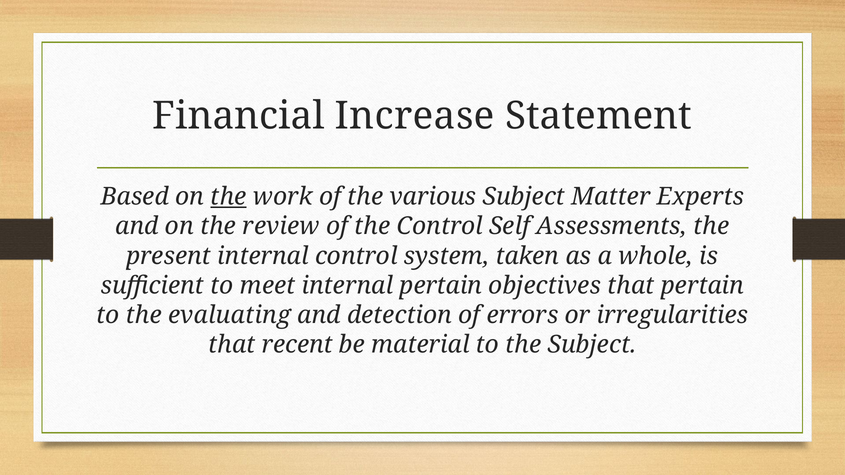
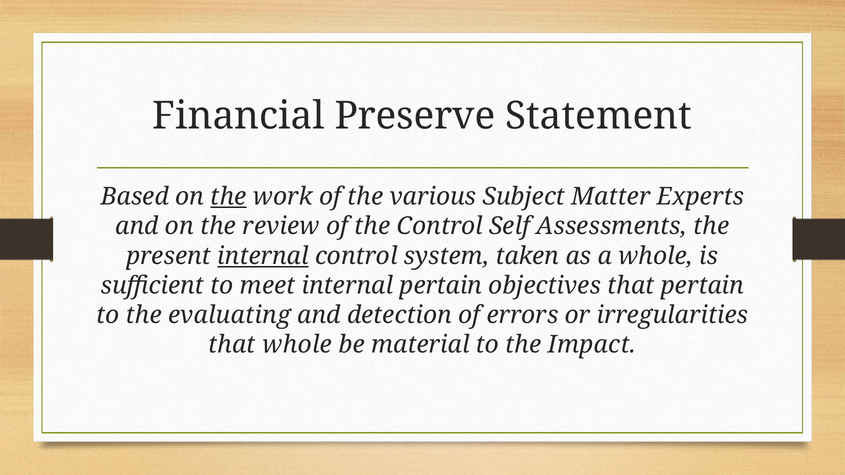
Increase: Increase -> Preserve (415, 116)
internal underline: none -> present (263, 256)
that recent: recent -> whole (297, 345)
the Subject: Subject -> Impact (592, 345)
